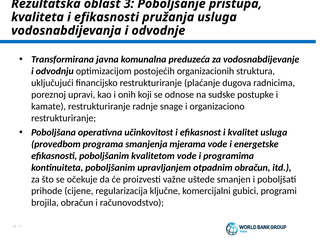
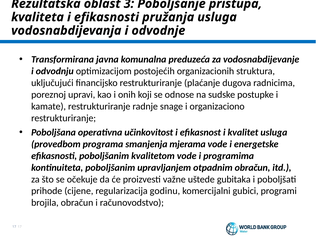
smanjen: smanjen -> gubitaka (234, 179)
ključne: ključne -> godinu (165, 191)
